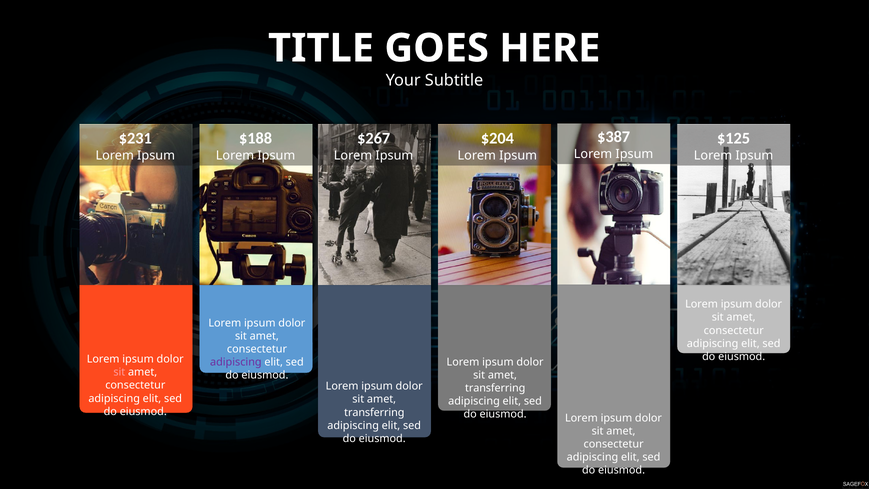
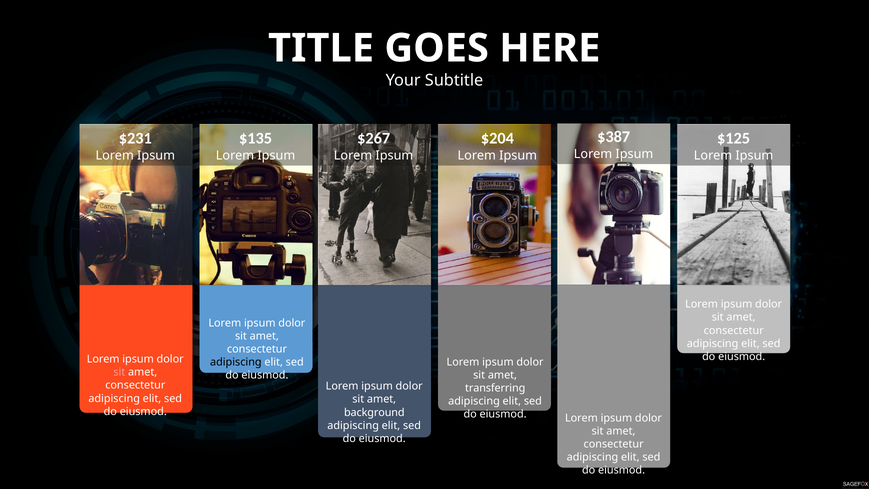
$188: $188 -> $135 (256, 138)
adipiscing colour: purple -> black (236, 362)
transferring: transferring -> background (374, 412)
